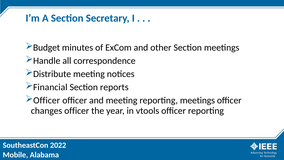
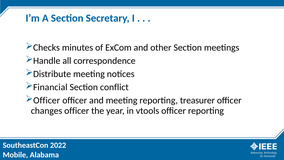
Budget: Budget -> Checks (46, 48)
reports: reports -> conflict (114, 87)
reporting meetings: meetings -> treasurer (197, 100)
